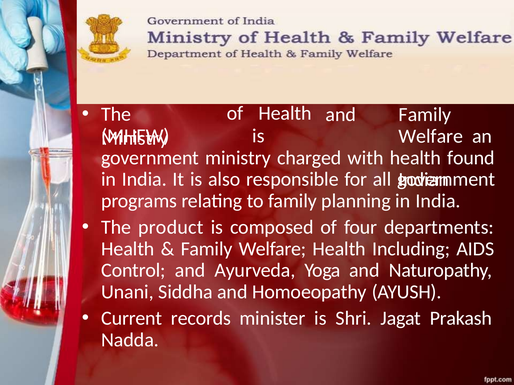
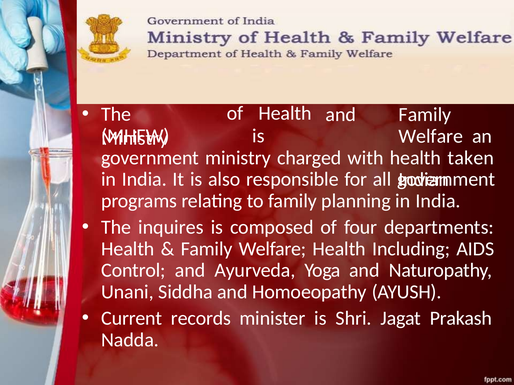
found: found -> taken (471, 158)
product: product -> inquires (171, 228)
